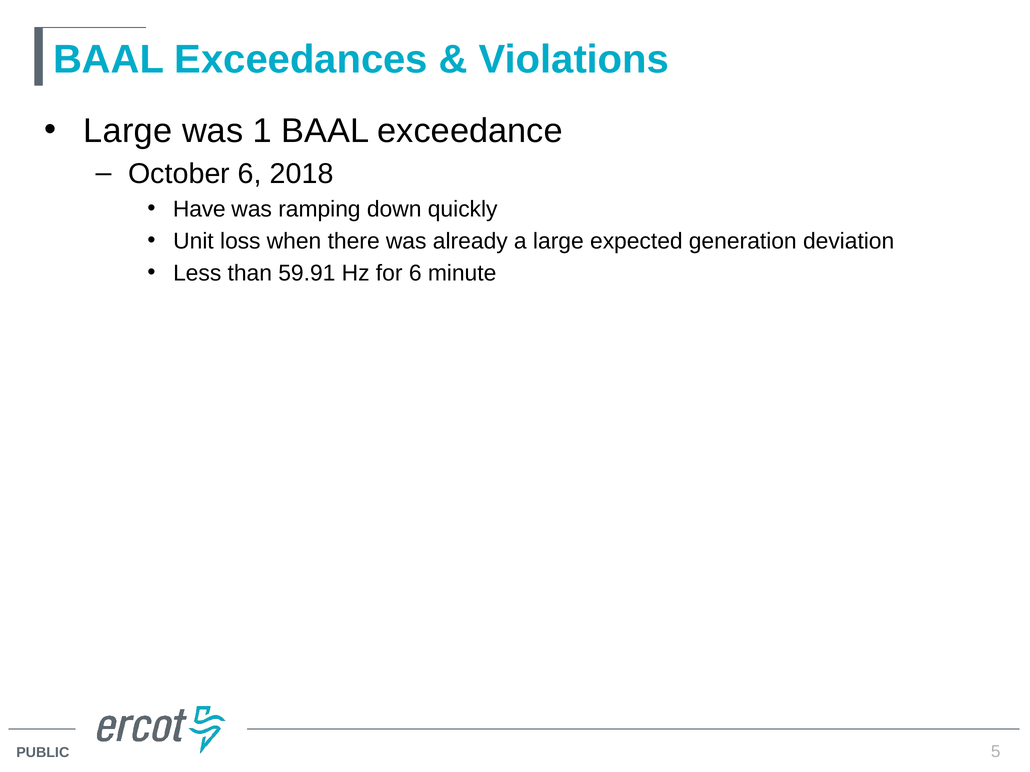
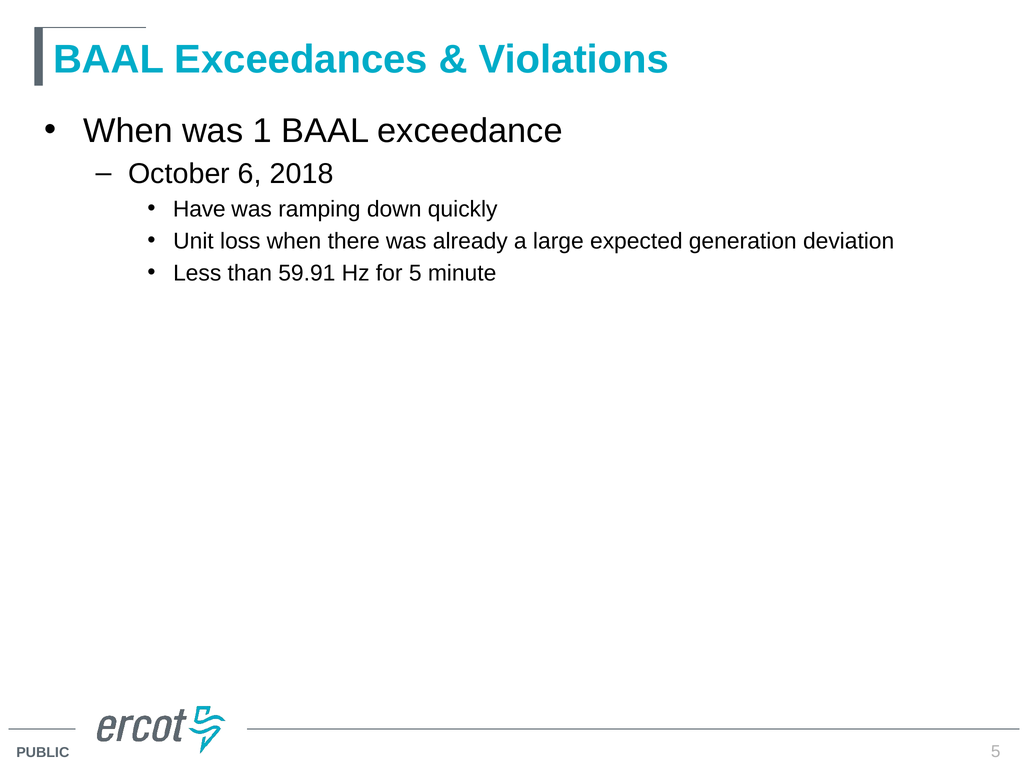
Large: Large -> When (128, 131)
for 6: 6 -> 5 (415, 273)
